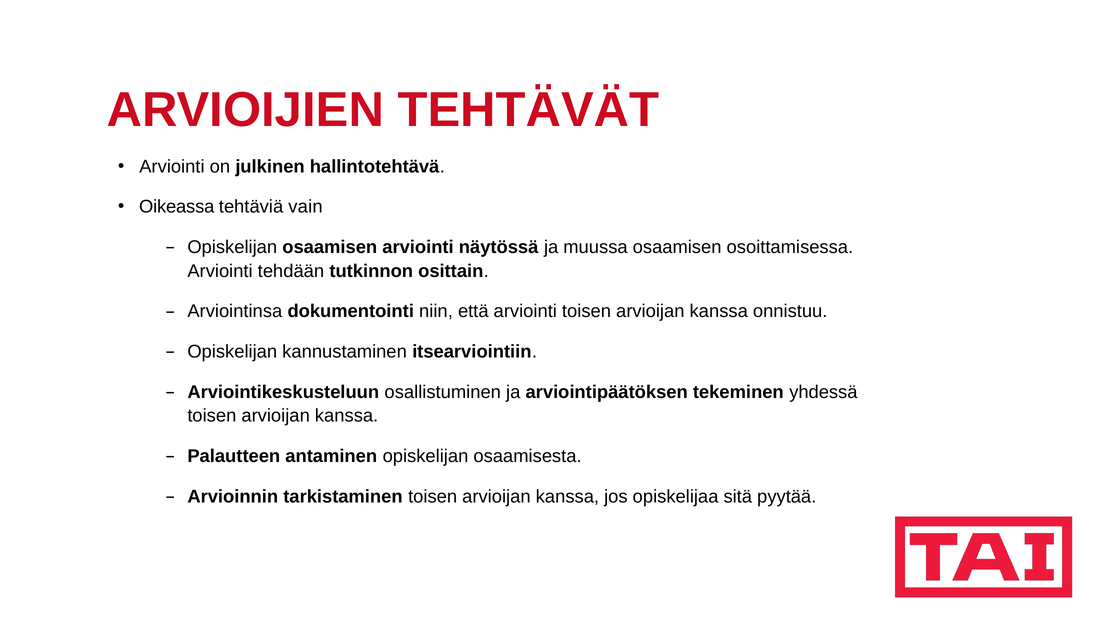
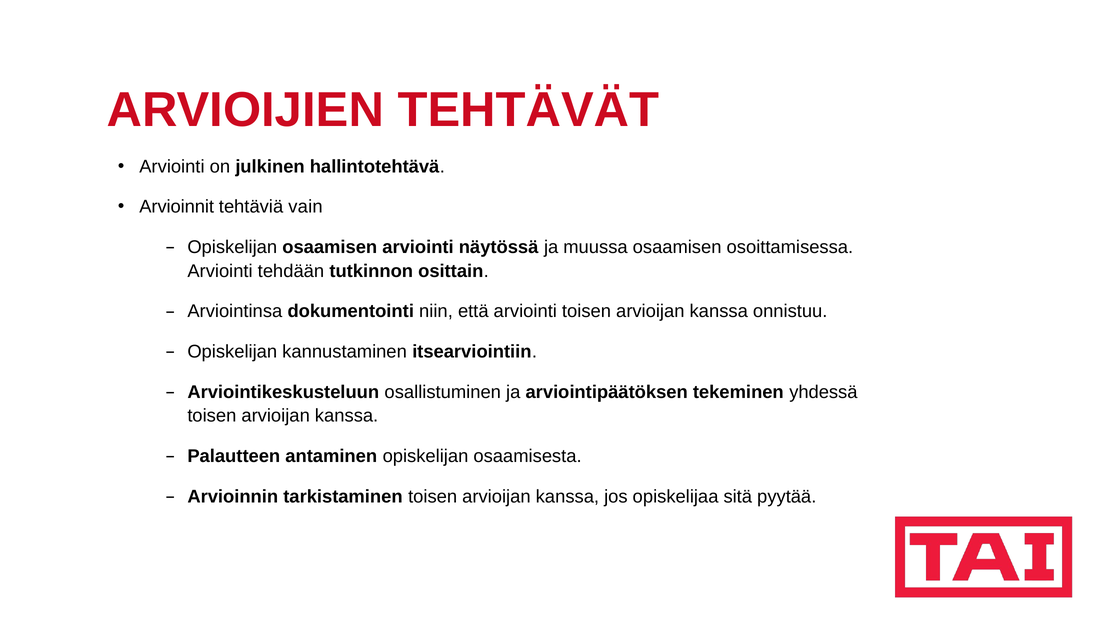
Oikeassa: Oikeassa -> Arvioinnit (177, 207)
